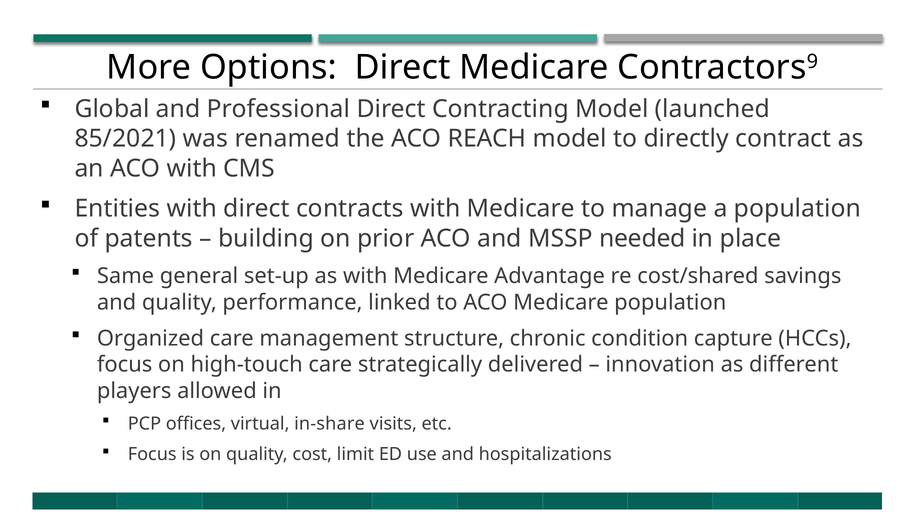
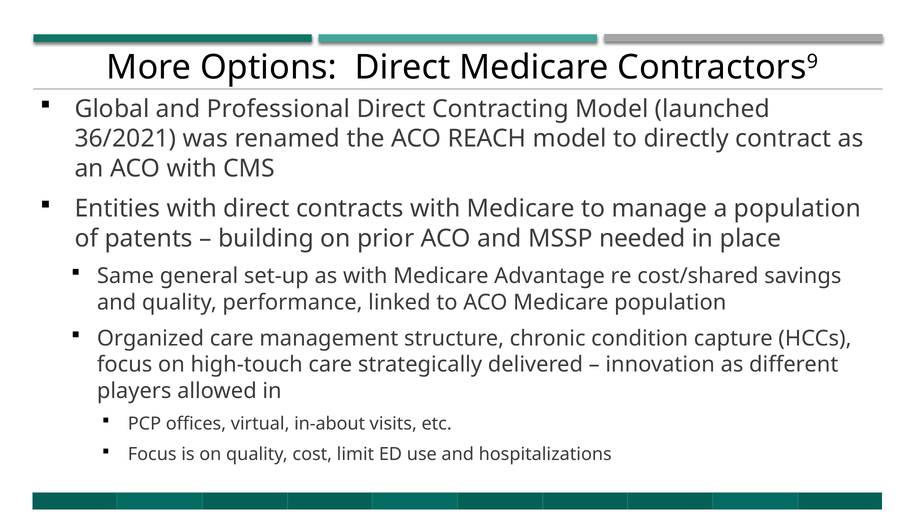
85/2021: 85/2021 -> 36/2021 (125, 139)
in-share: in-share -> in-about (330, 424)
